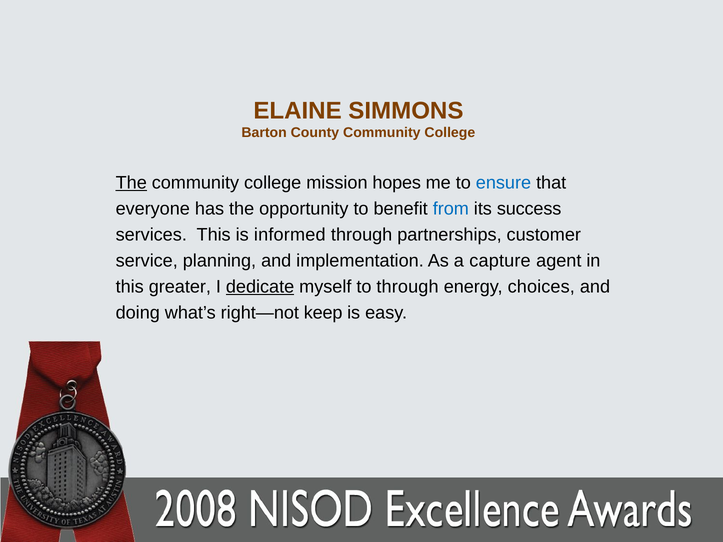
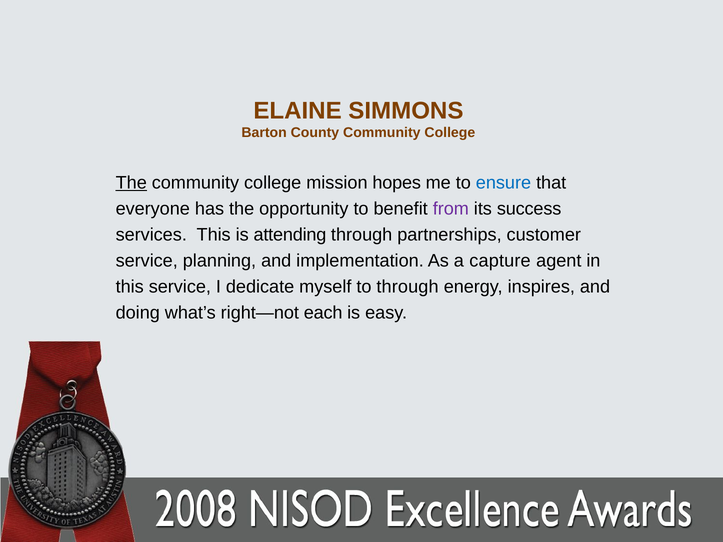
from colour: blue -> purple (451, 209)
informed: informed -> attending (290, 235)
this greater: greater -> service (180, 287)
dedicate underline: present -> none (260, 287)
choices: choices -> inspires (541, 287)
keep: keep -> each (323, 313)
